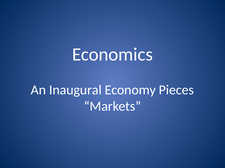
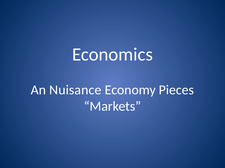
Inaugural: Inaugural -> Nuisance (75, 90)
